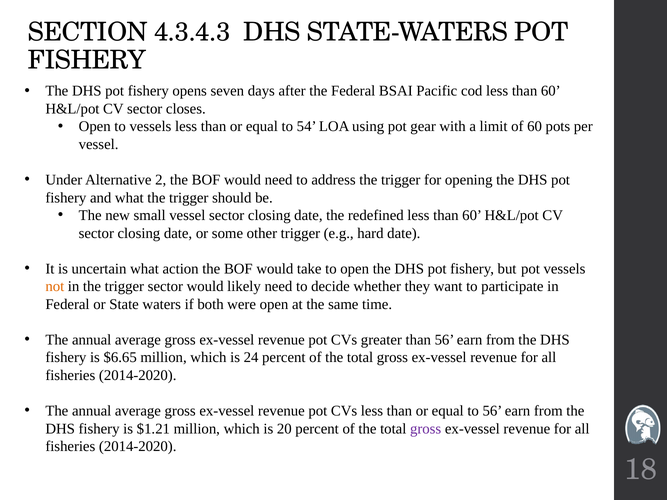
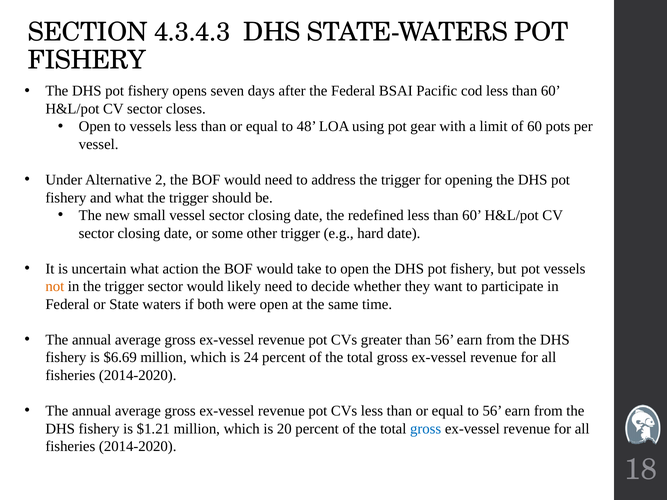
54: 54 -> 48 (307, 127)
$6.65: $6.65 -> $6.69 (120, 358)
gross colour: purple -> blue (426, 429)
